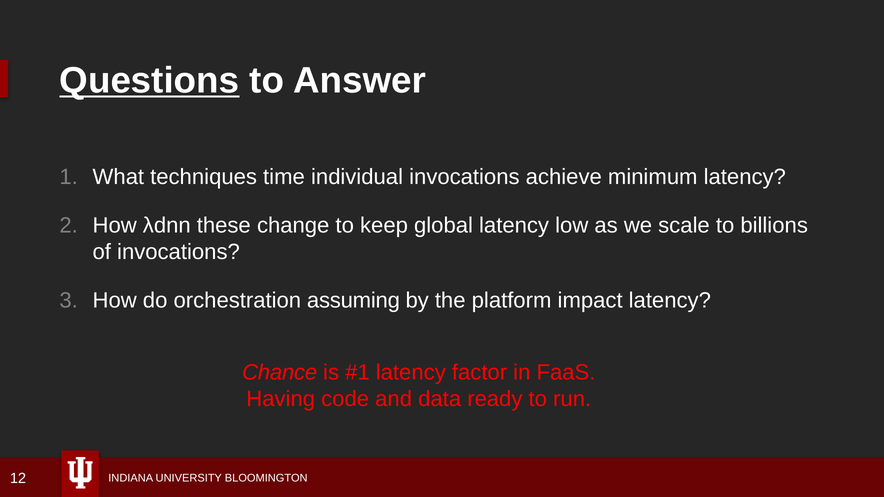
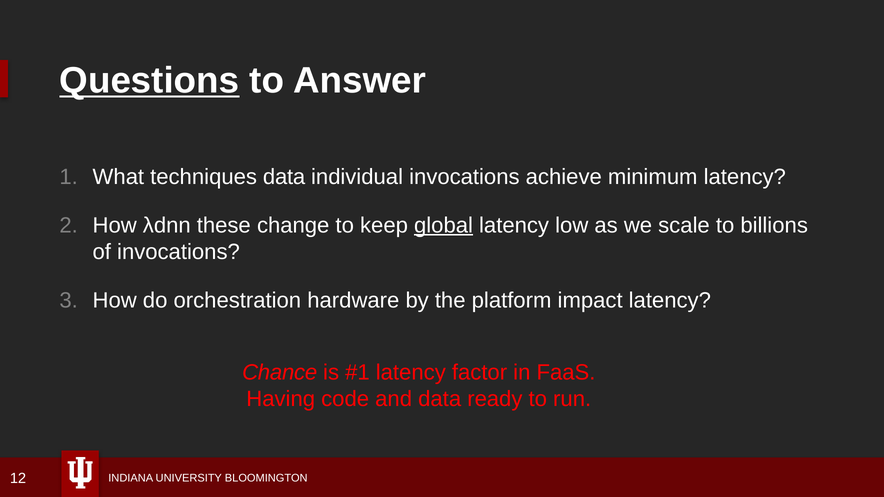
techniques time: time -> data (284, 177)
global underline: none -> present (444, 225)
assuming: assuming -> hardware (353, 301)
